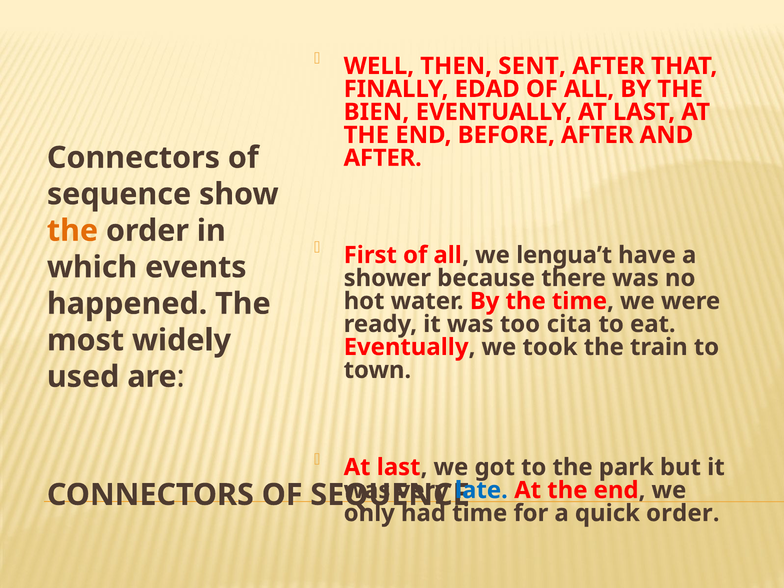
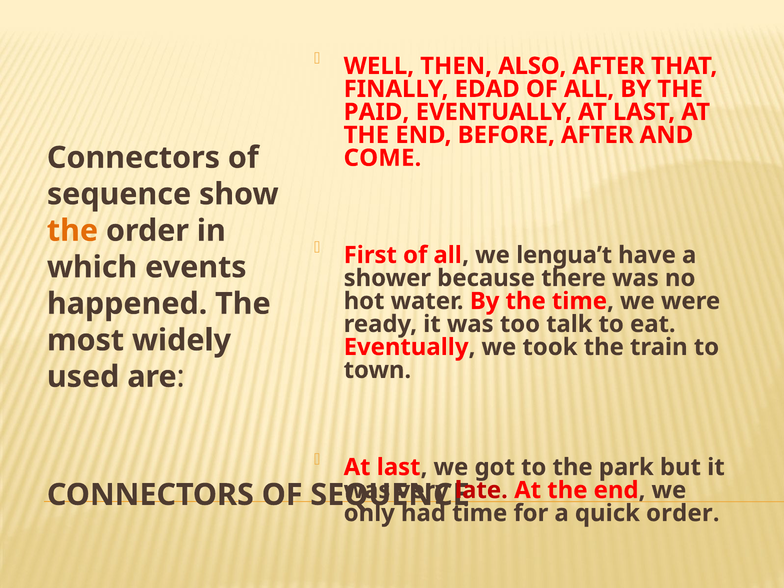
SENT: SENT -> ALSO (532, 66)
BIEN: BIEN -> PAID (376, 112)
AFTER: AFTER -> COME (382, 158)
cita: cita -> talk (569, 324)
late colour: blue -> red (481, 490)
